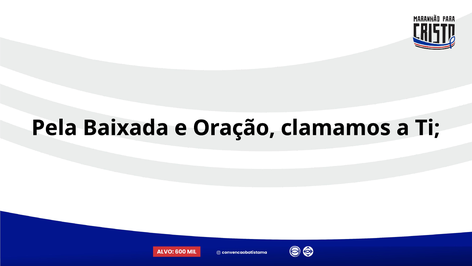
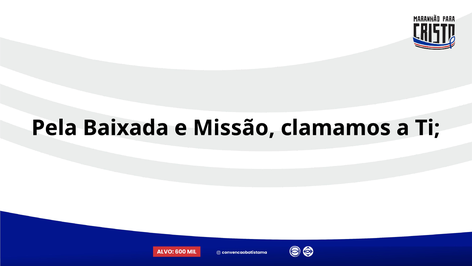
Oração: Oração -> Missão (234, 128)
